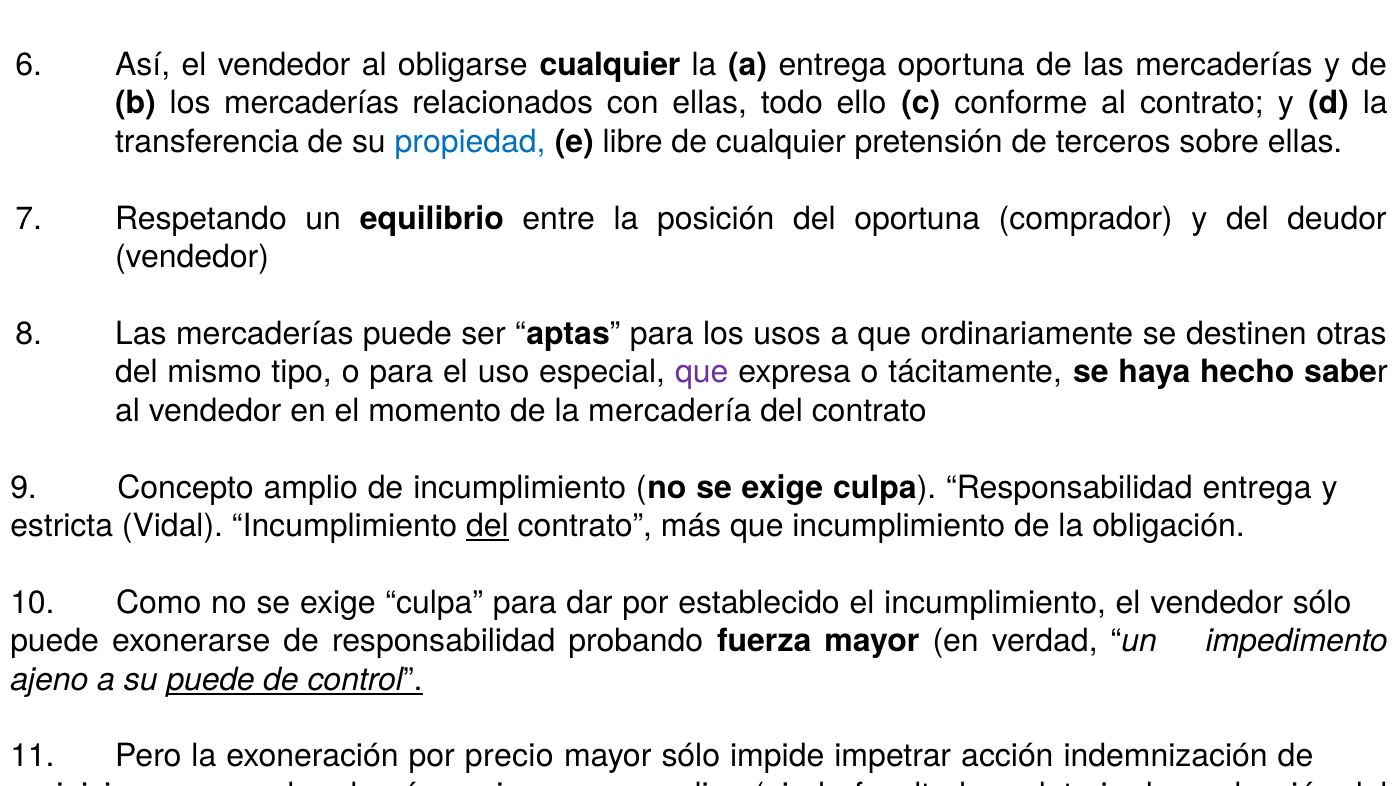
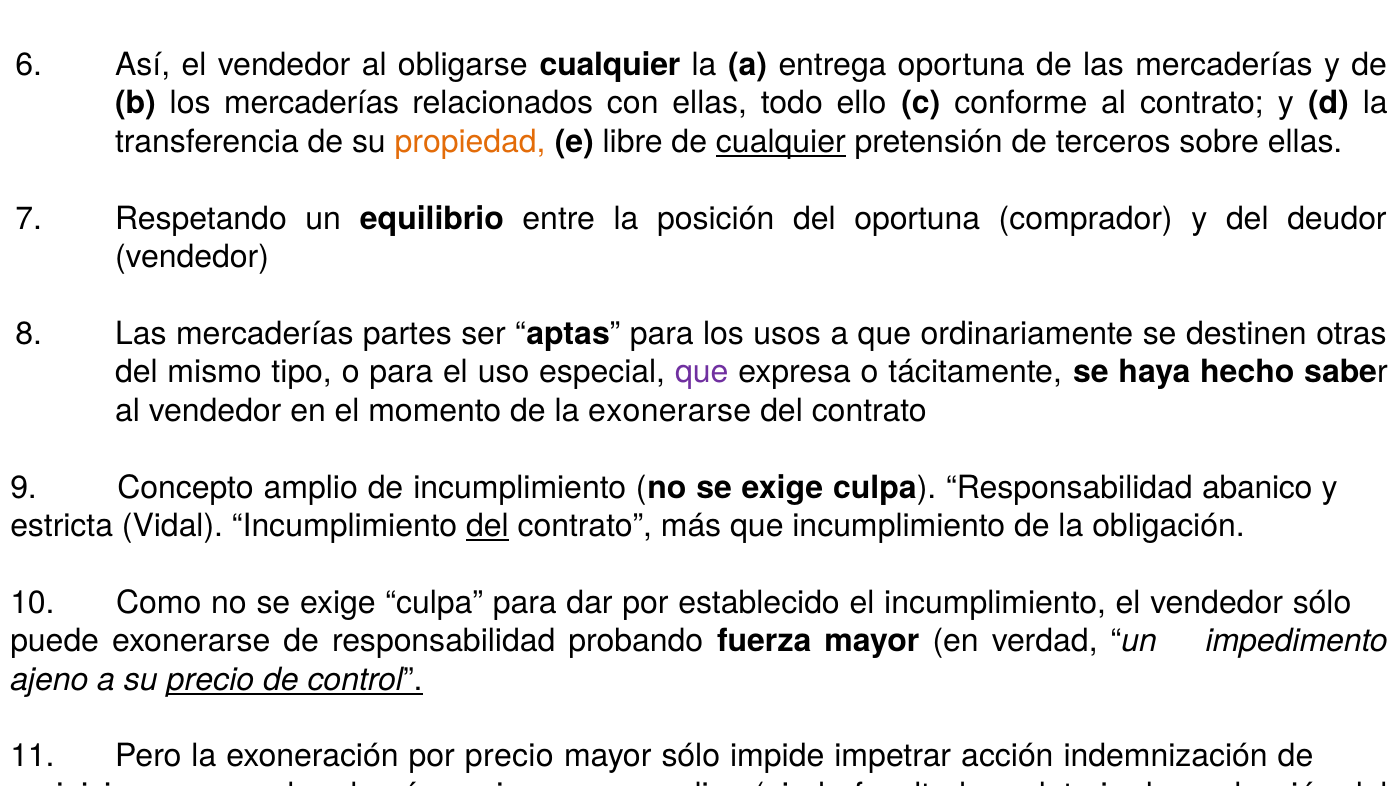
propiedad colour: blue -> orange (470, 142)
cualquier underline: none -> present (781, 142)
mercaderías puede: puede -> partes (407, 334)
la mercadería: mercadería -> exonerarse (670, 411)
Responsabilidad entrega: entrega -> abanico (1257, 488)
su puede: puede -> precio (210, 680)
